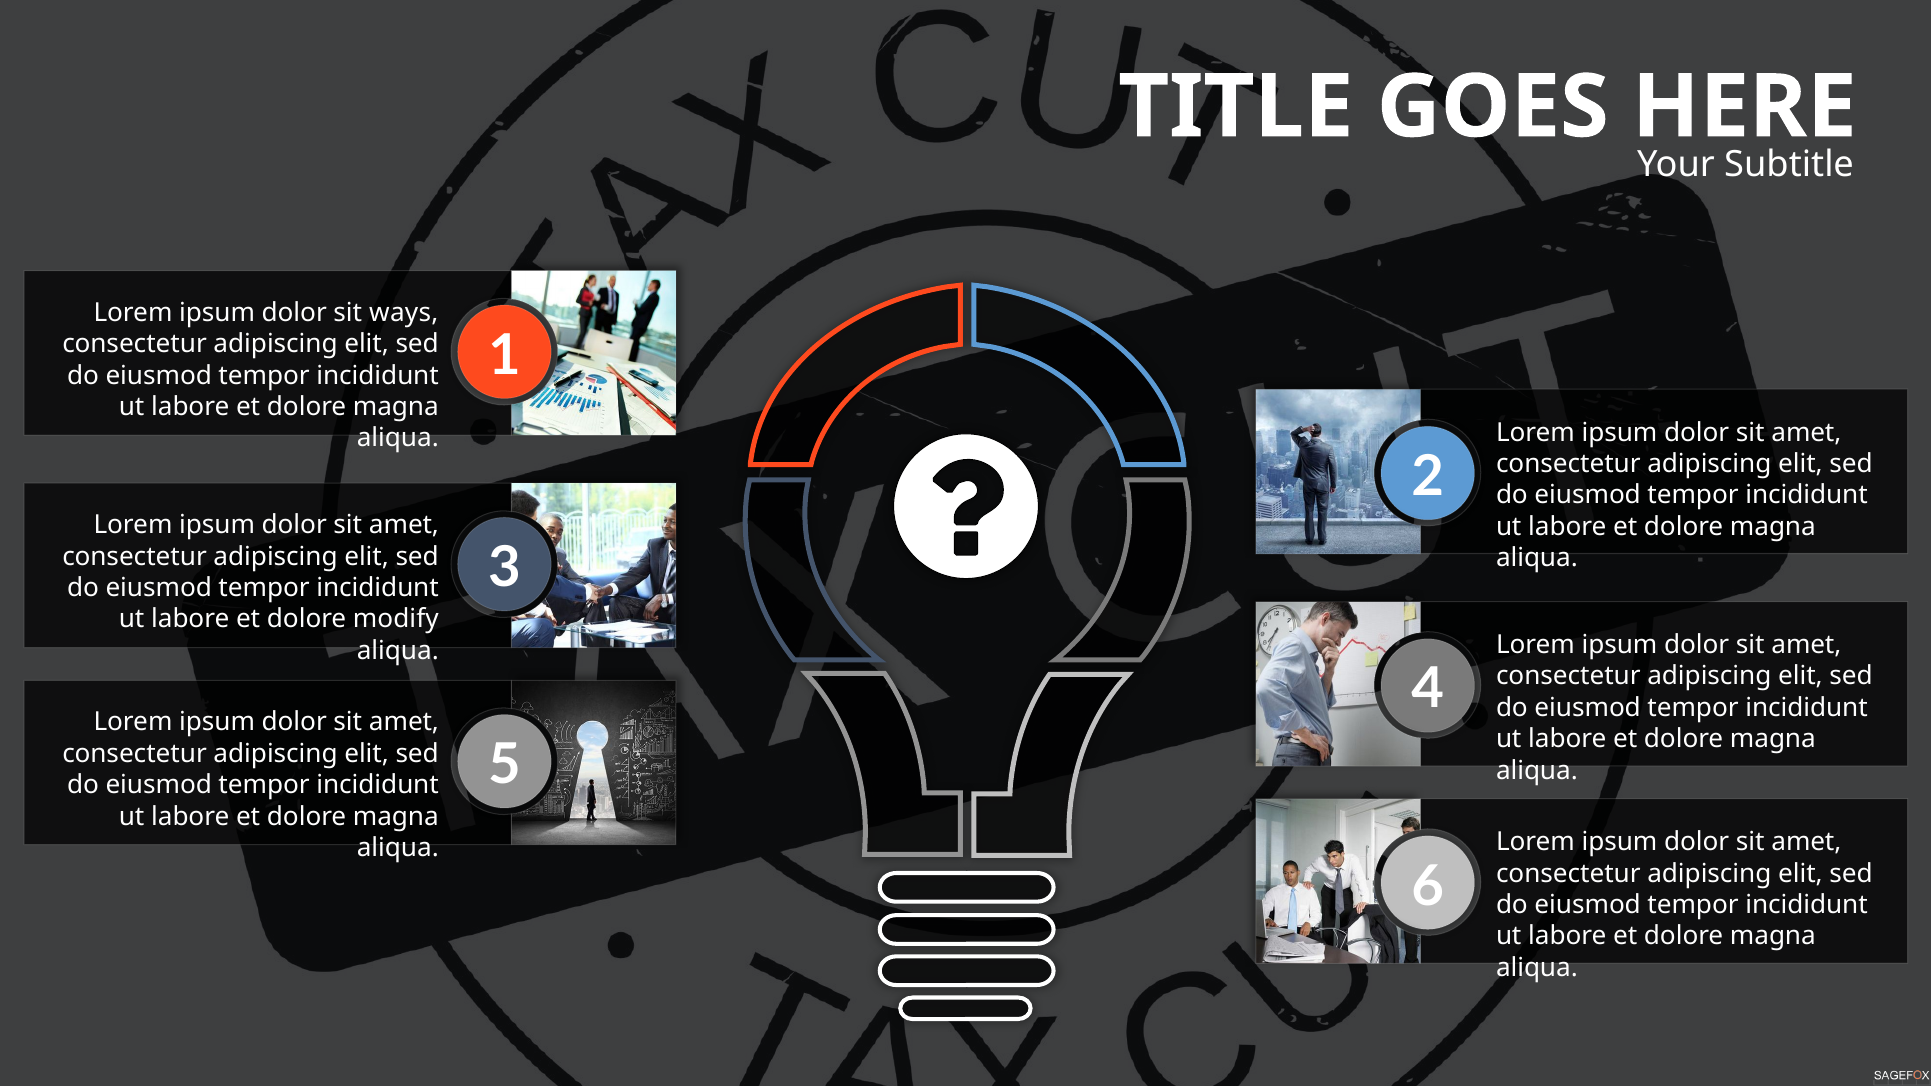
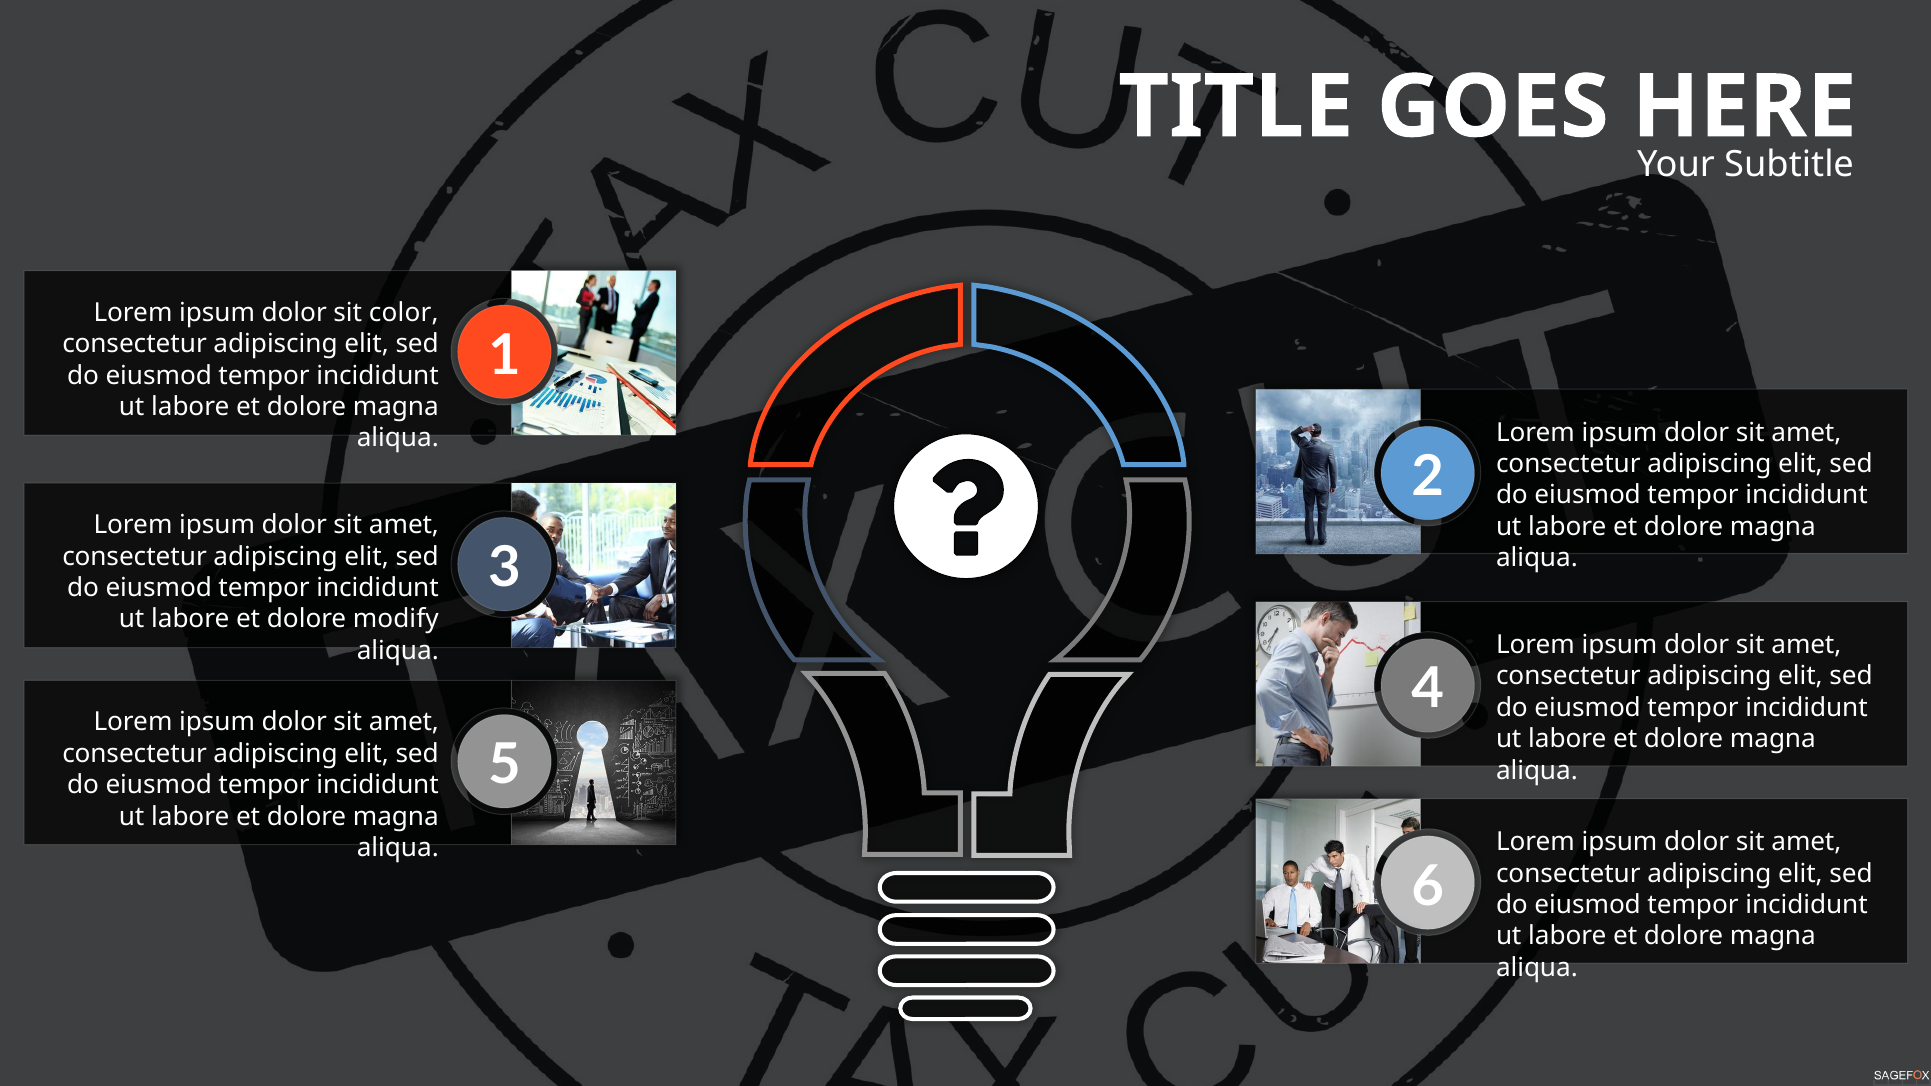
ways: ways -> color (404, 313)
